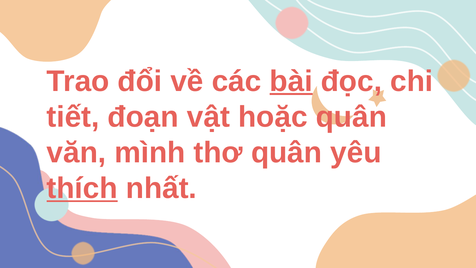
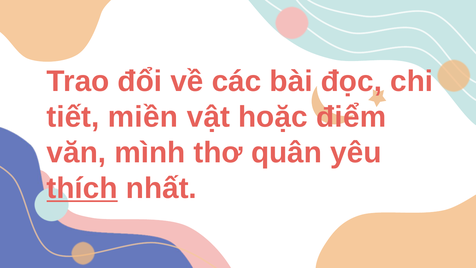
bài underline: present -> none (291, 81)
đoạn: đoạn -> miền (143, 117)
hoặc quân: quân -> điểm (351, 117)
